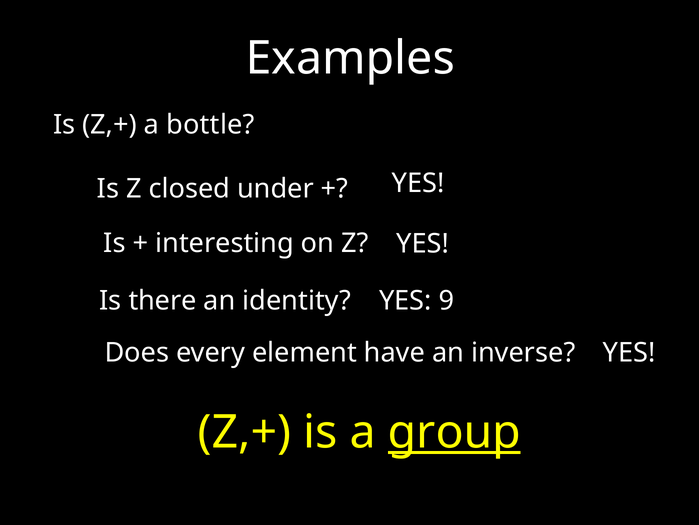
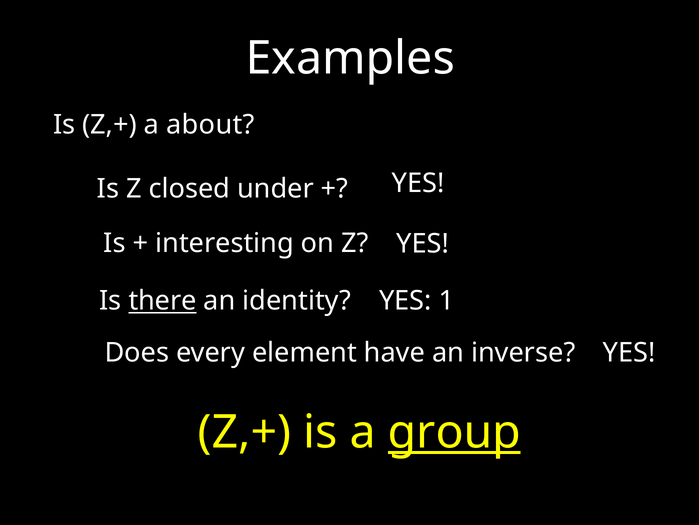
bottle: bottle -> about (210, 125)
there underline: none -> present (163, 301)
9: 9 -> 1 (446, 301)
